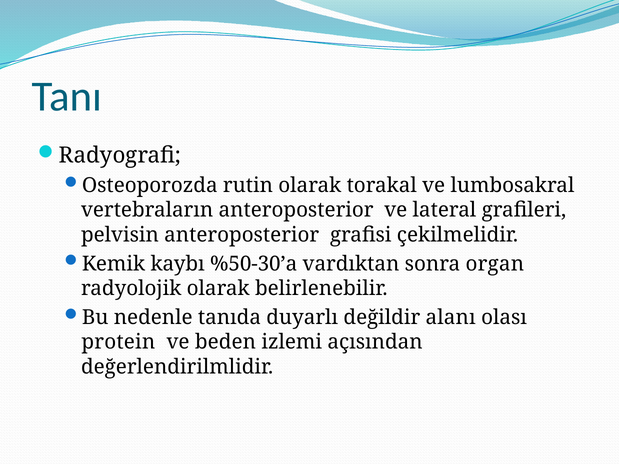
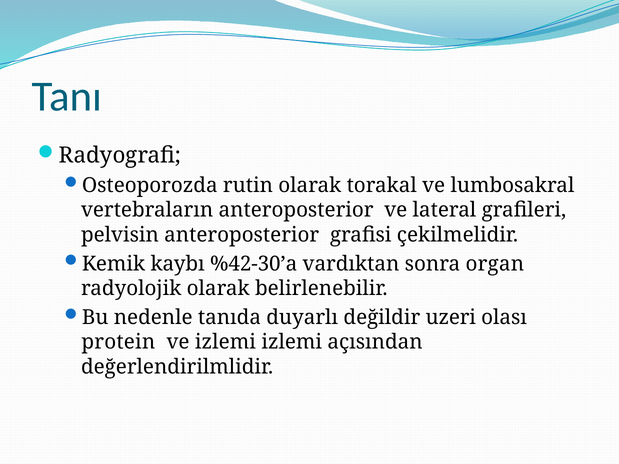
%50-30’a: %50-30’a -> %42-30’a (254, 264)
alanı: alanı -> uzeri (451, 318)
ve beden: beden -> izlemi (225, 342)
